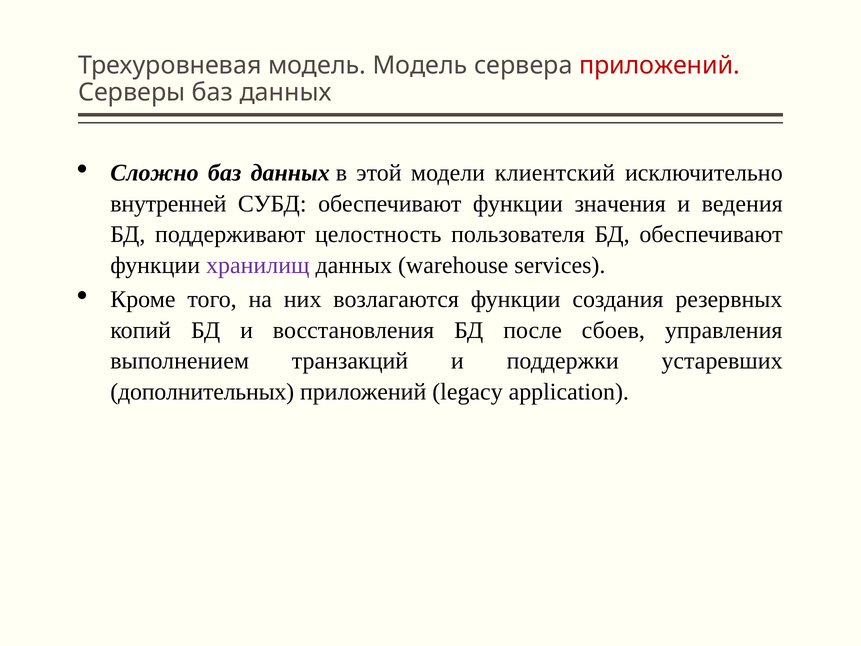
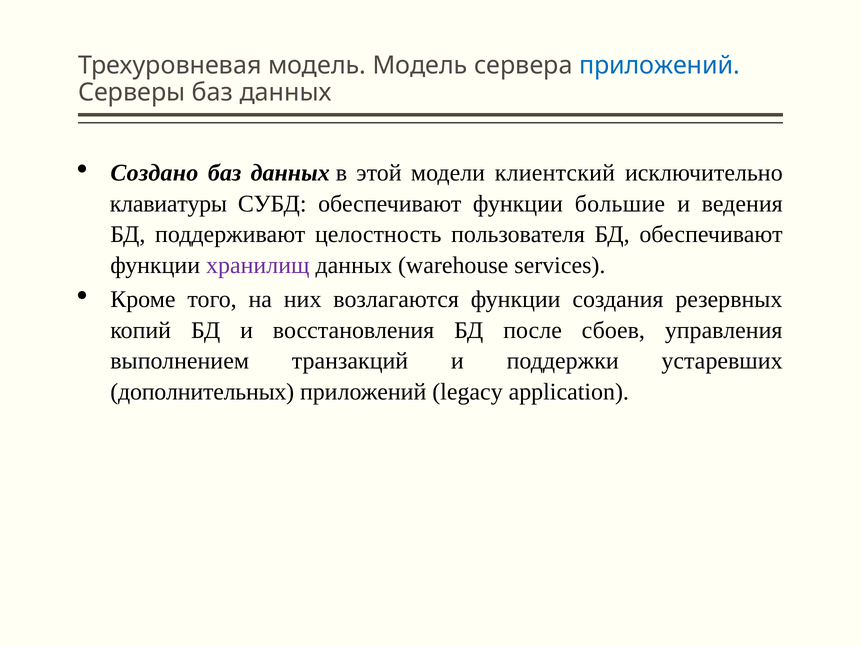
приложений colour: red -> blue (660, 65)
Сложно: Сложно -> Создано (154, 173)
внутренней: внутренней -> клавиатуры (168, 204)
значения: значения -> большие (620, 204)
